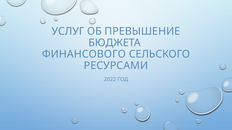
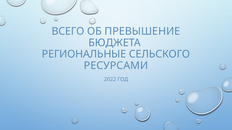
УСЛУГ: УСЛУГ -> ВСЕГО (68, 31)
ФИНАНСОВОГО: ФИНАНСОВОГО -> РЕГИОНАЛЬНЫЕ (84, 54)
